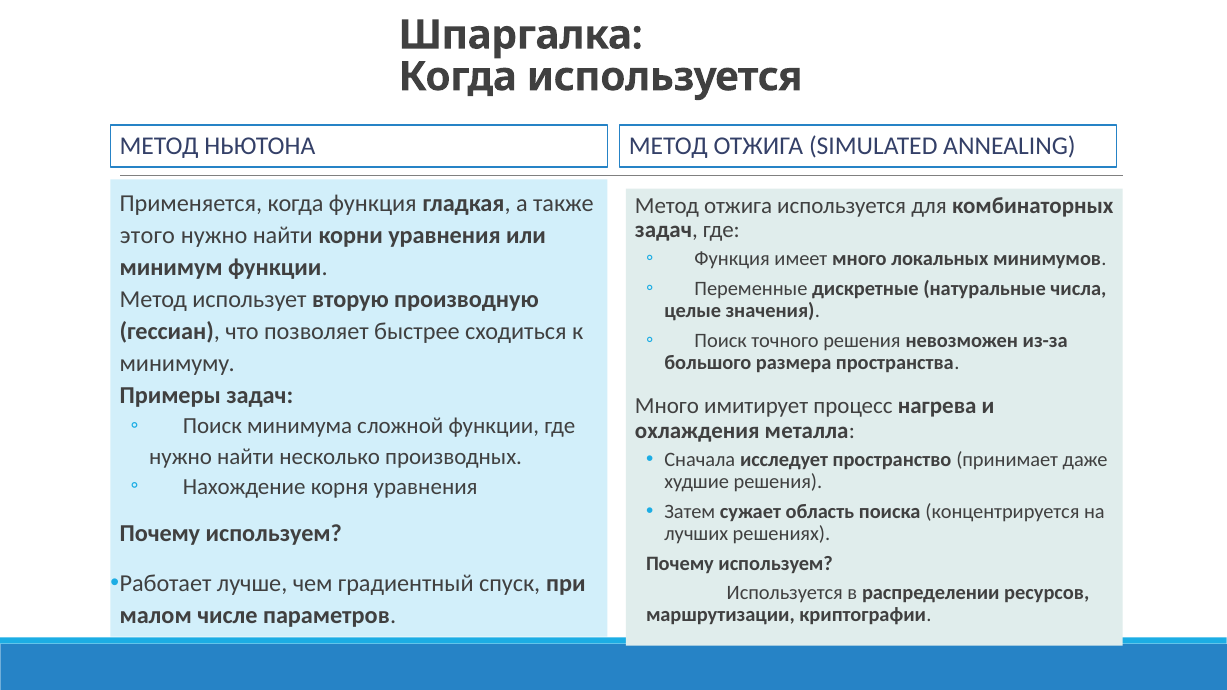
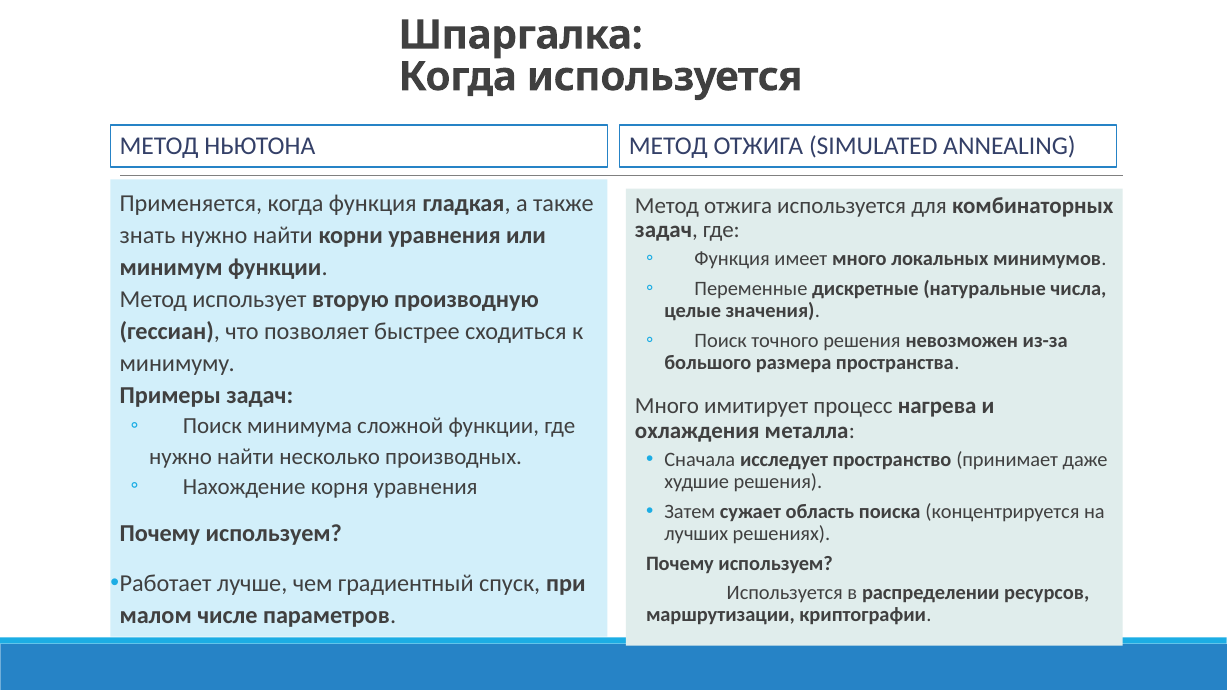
этого: этого -> знать (148, 235)
